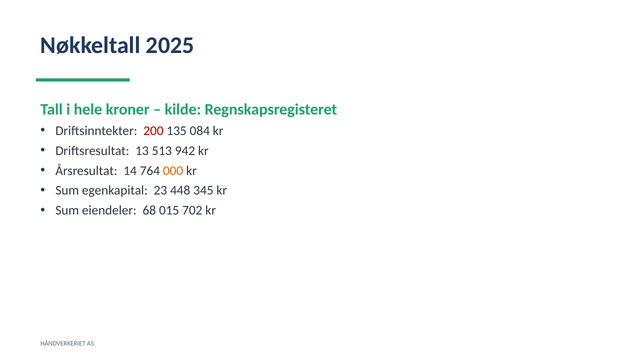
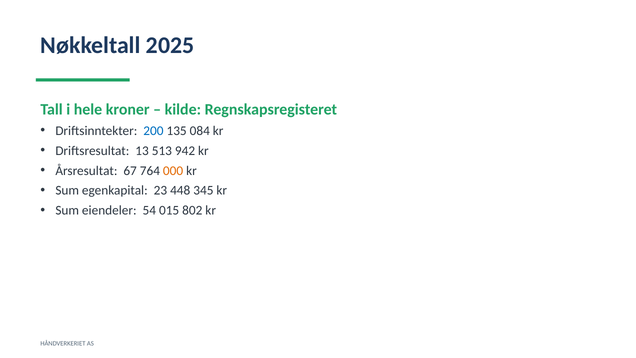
200 colour: red -> blue (153, 131)
14: 14 -> 67 (130, 171)
68: 68 -> 54 (149, 210)
702: 702 -> 802 (192, 210)
